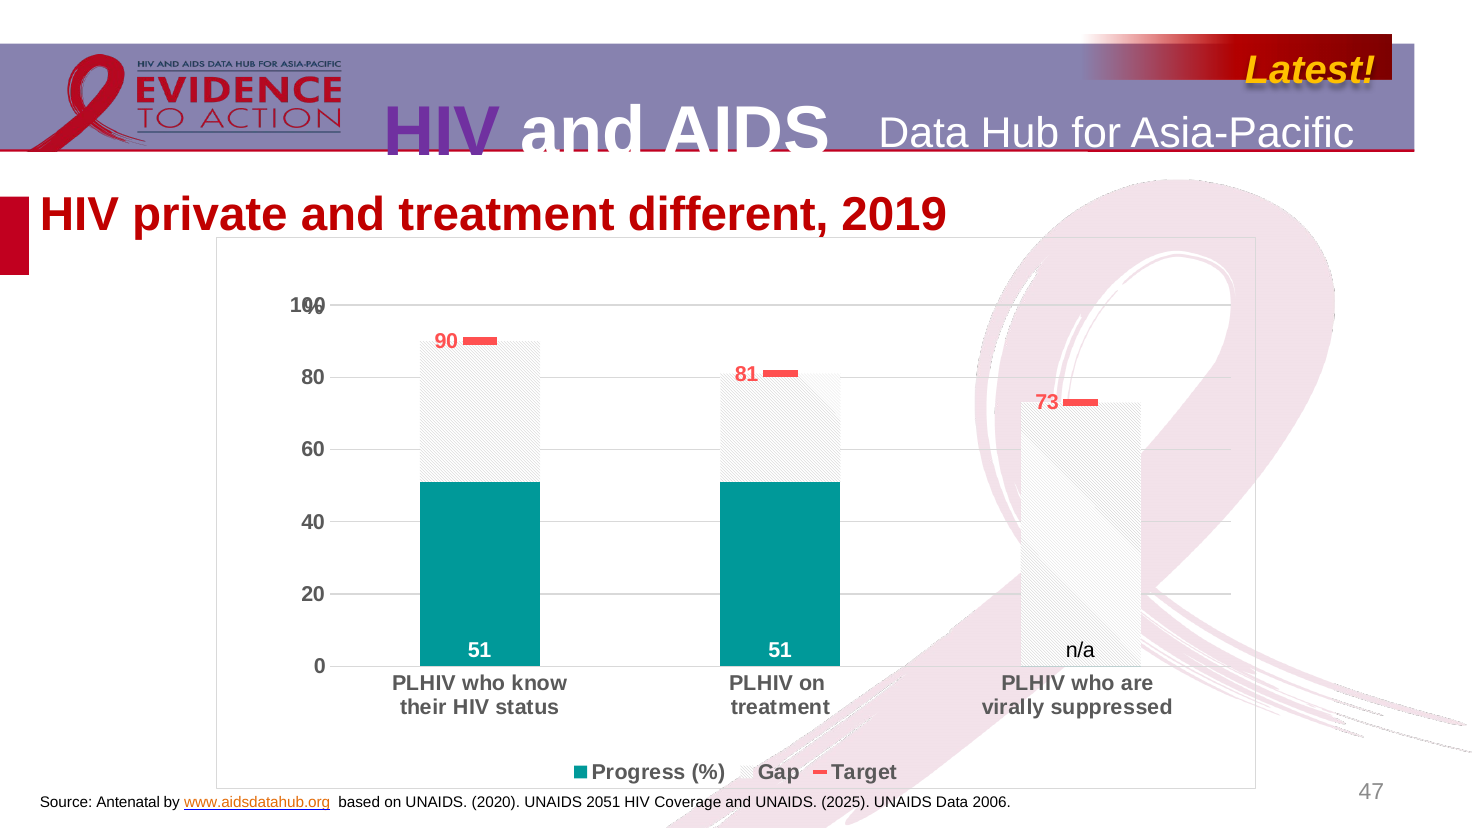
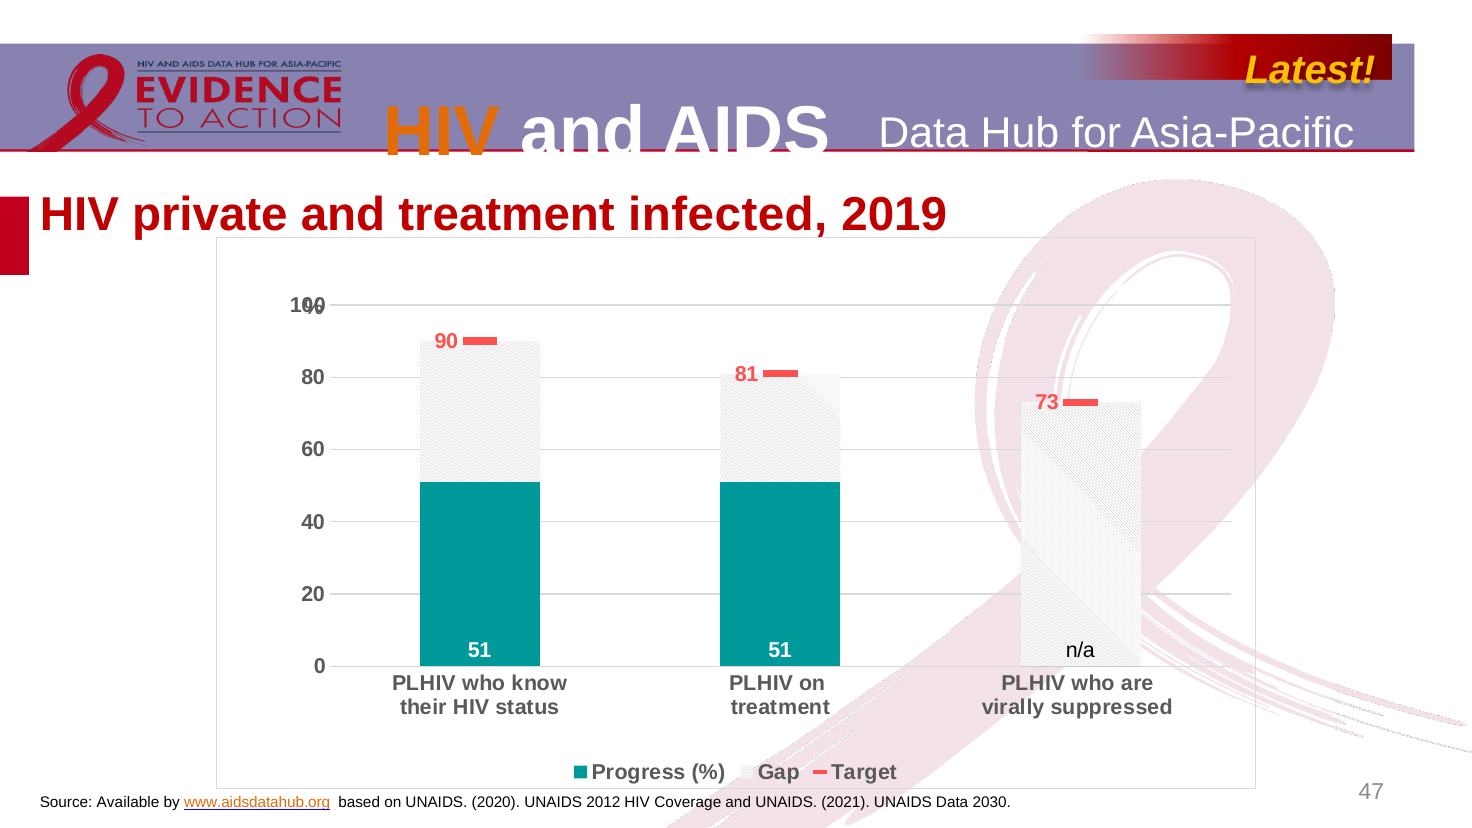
HIV colour: purple -> orange (442, 133)
different: different -> infected (728, 215)
Antenatal: Antenatal -> Available (128, 803)
2051: 2051 -> 2012 (603, 803)
2025: 2025 -> 2021 (846, 803)
2006: 2006 -> 2030 (992, 803)
